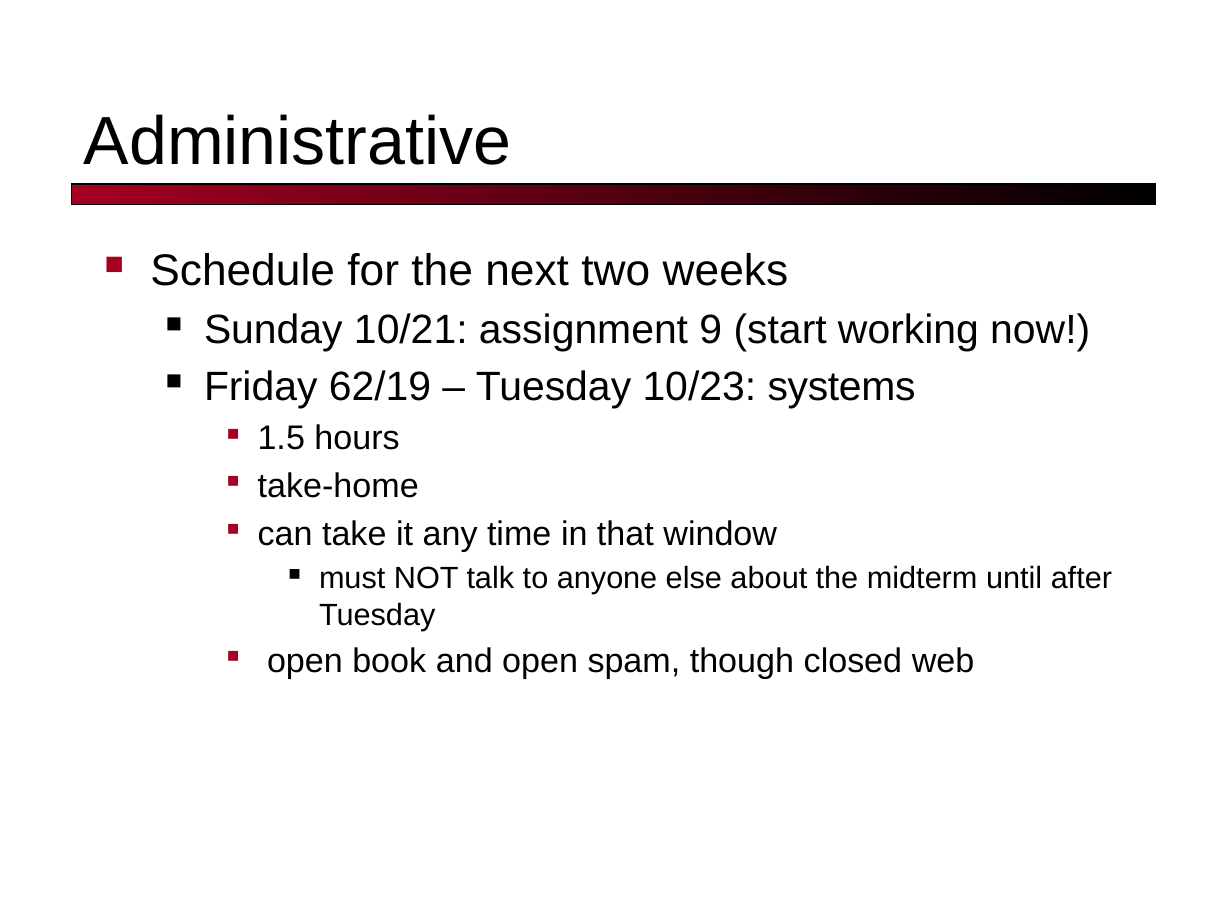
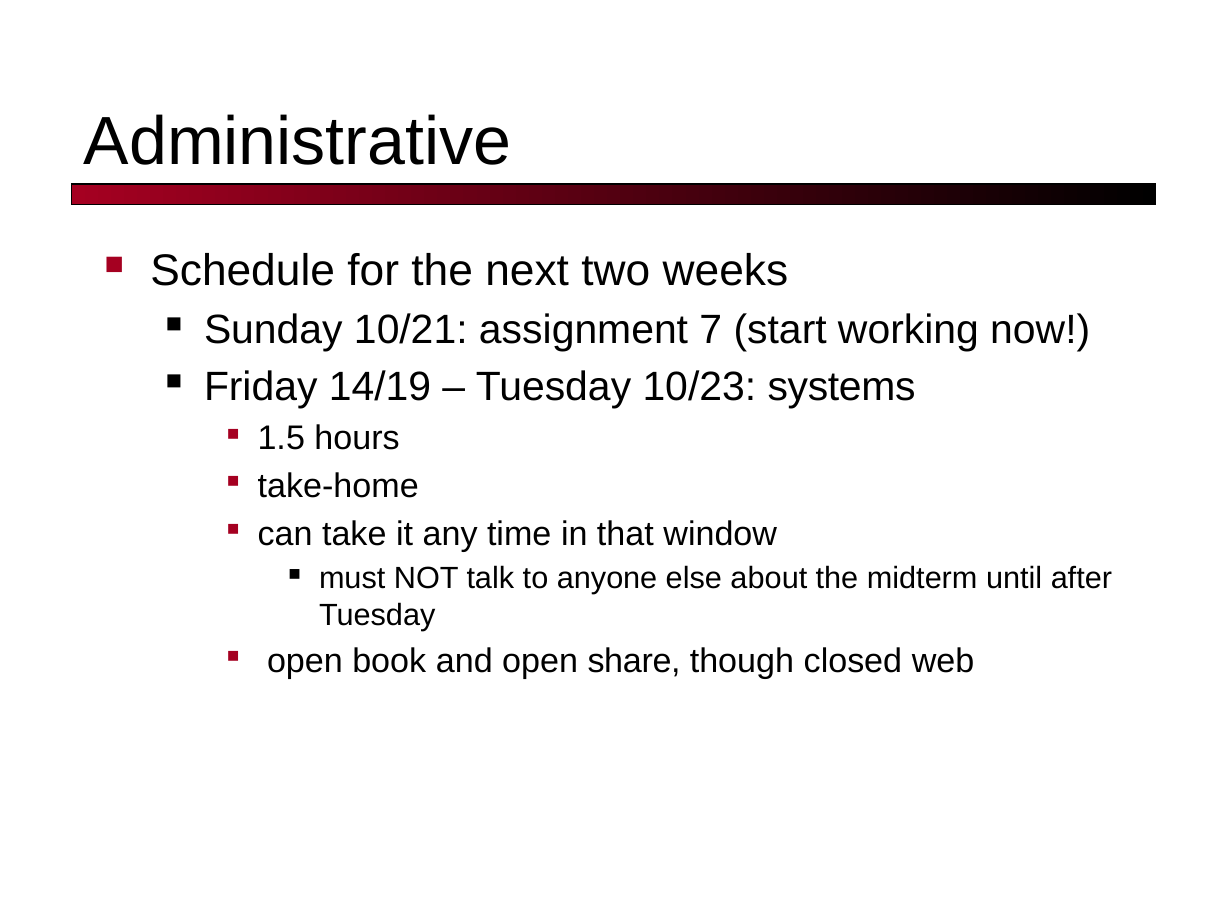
9: 9 -> 7 (711, 330)
62/19: 62/19 -> 14/19 (380, 387)
spam: spam -> share (634, 662)
